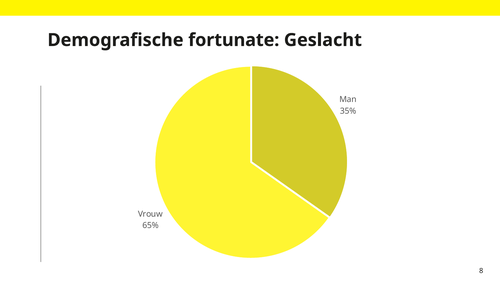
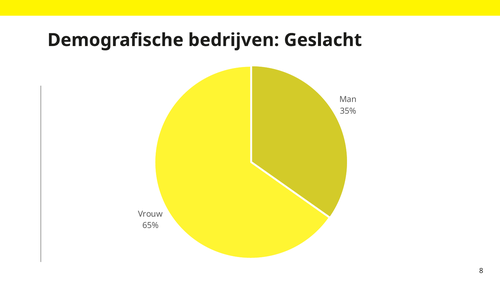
fortunate: fortunate -> bedrijven (234, 40)
